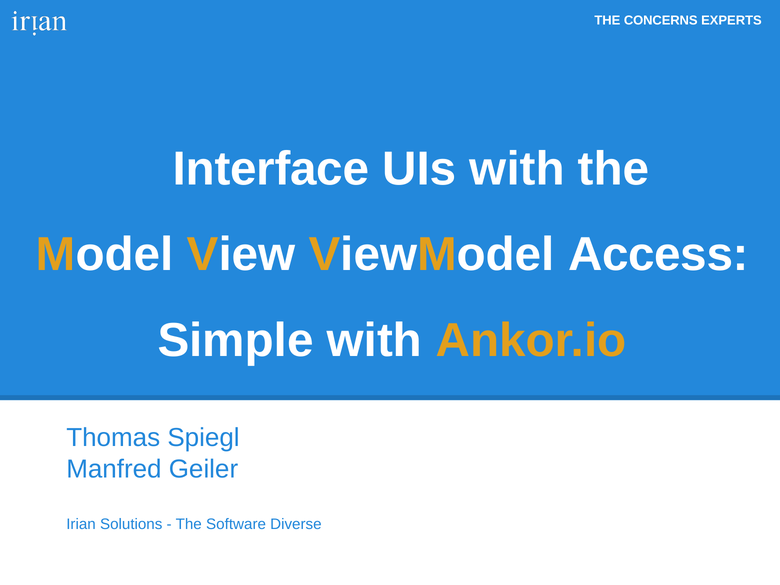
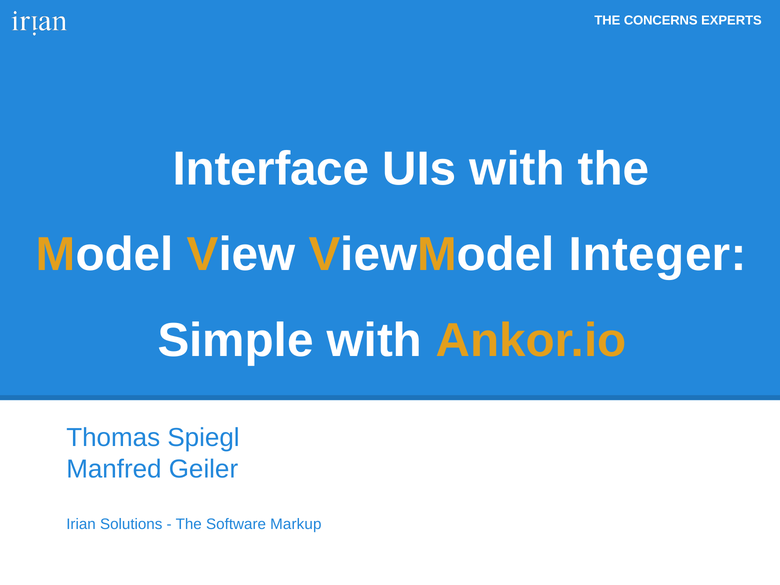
Access: Access -> Integer (658, 255)
Diverse: Diverse -> Markup (296, 524)
